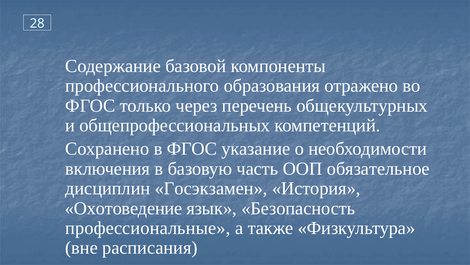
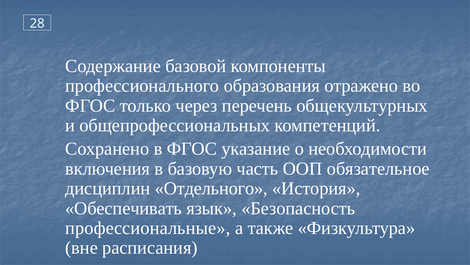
Госэкзамен: Госэкзамен -> Отдельного (211, 188)
Охотоведение: Охотоведение -> Обеспечивать (124, 208)
